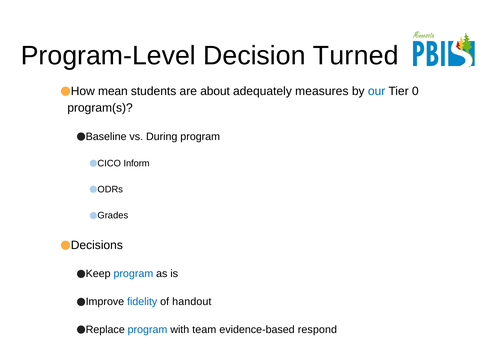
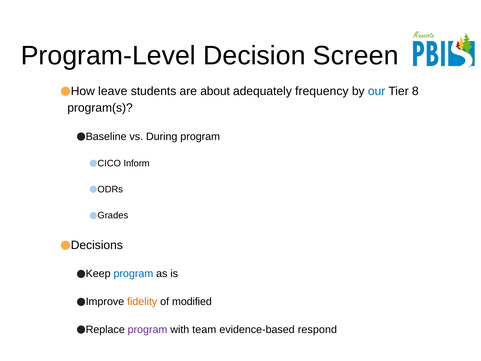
Turned: Turned -> Screen (356, 56)
mean: mean -> leave (113, 91)
measures: measures -> frequency (322, 91)
0: 0 -> 8 (415, 91)
fidelity colour: blue -> orange (142, 301)
handout: handout -> modified (192, 301)
program colour: blue -> purple (148, 329)
